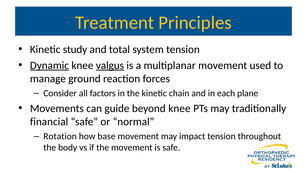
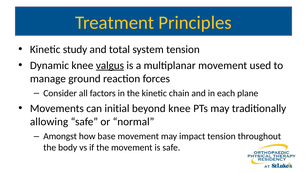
Dynamic underline: present -> none (49, 65)
guide: guide -> initial (117, 108)
financial: financial -> allowing (49, 122)
Rotation: Rotation -> Amongst (60, 136)
